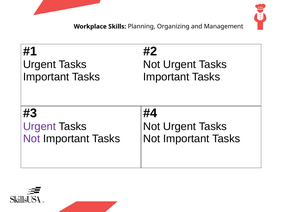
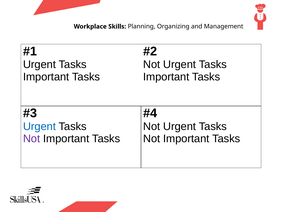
Urgent colour: purple -> blue (39, 126)
